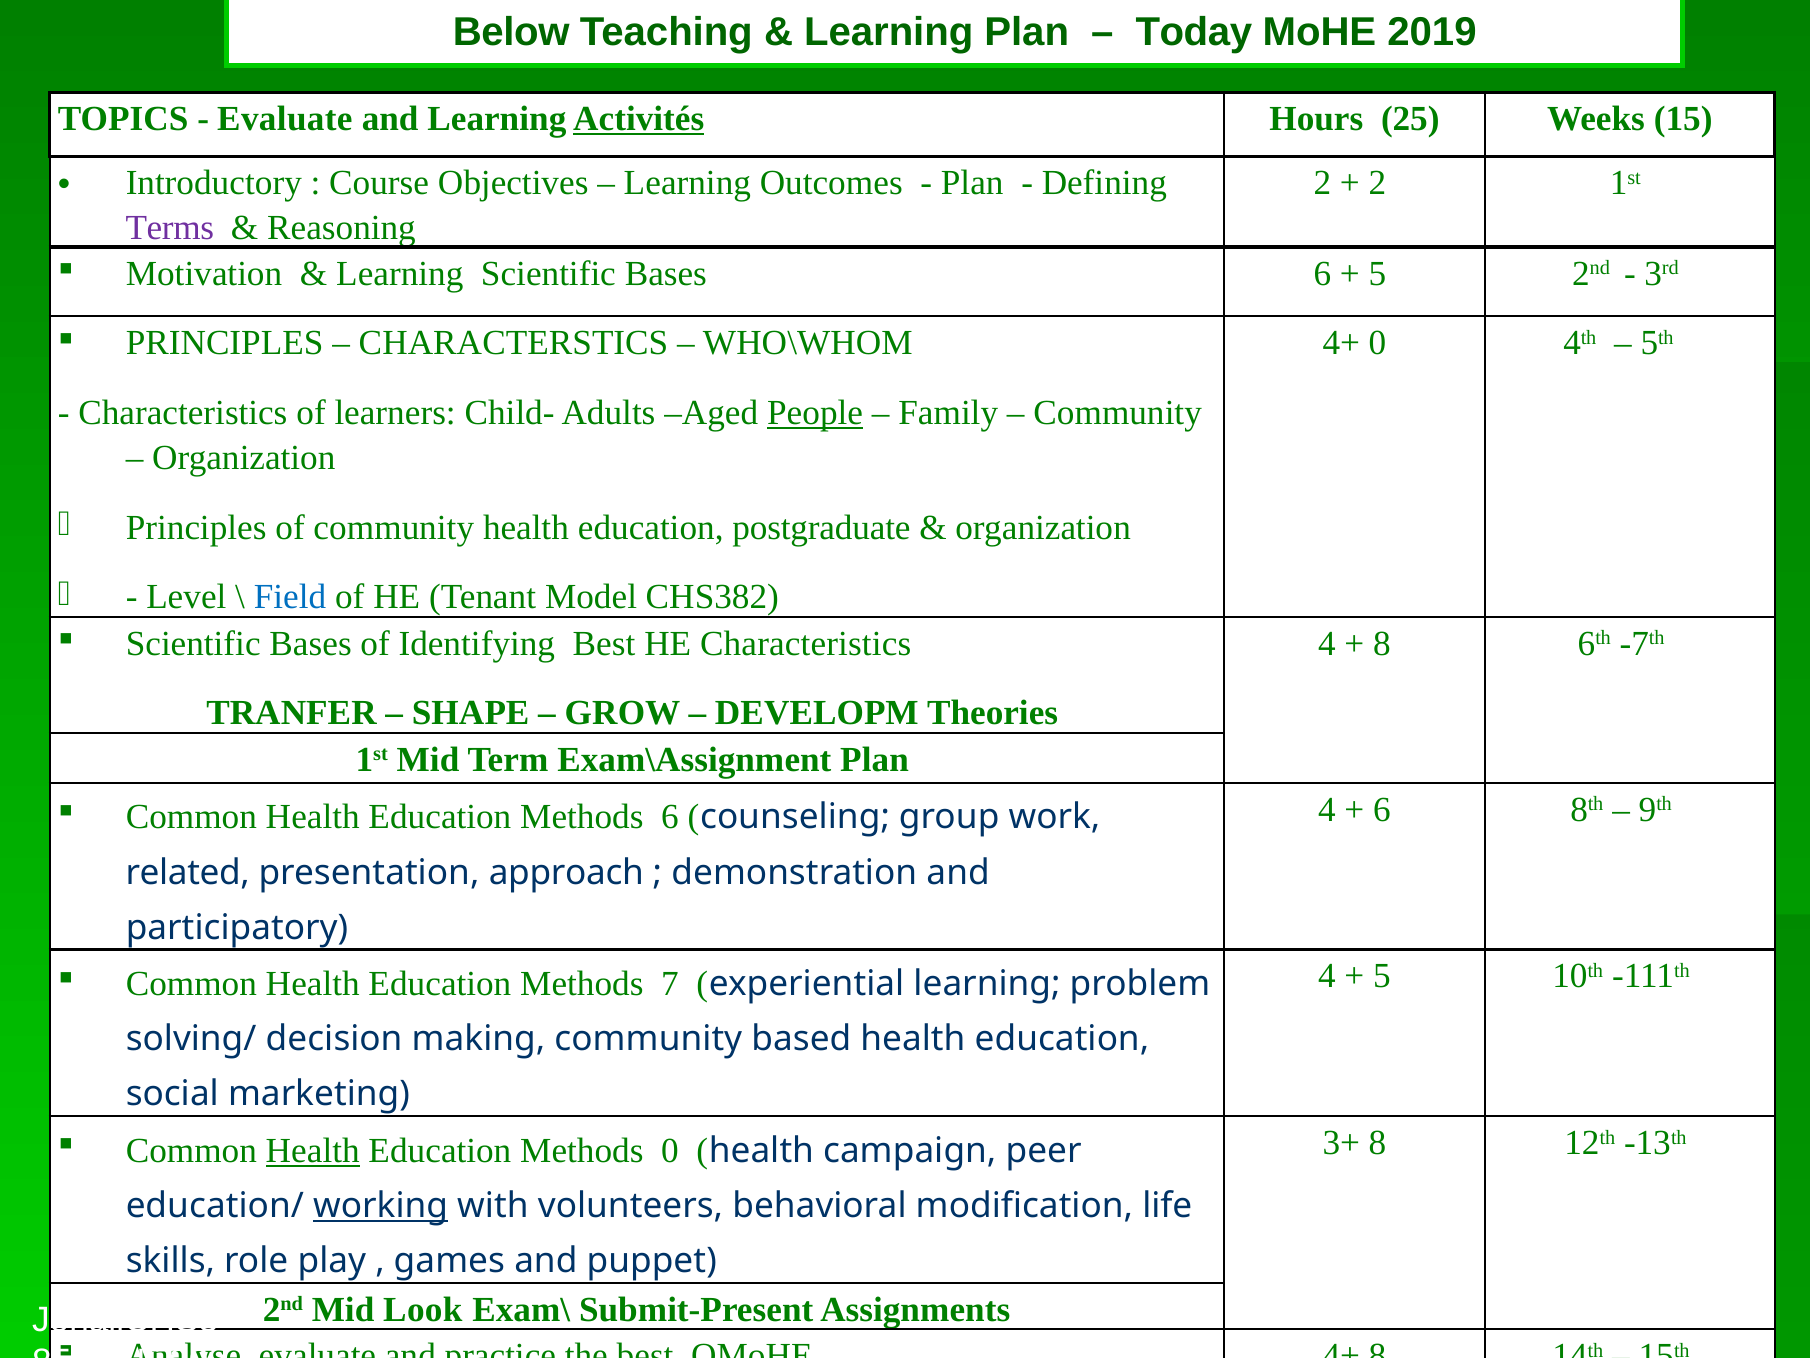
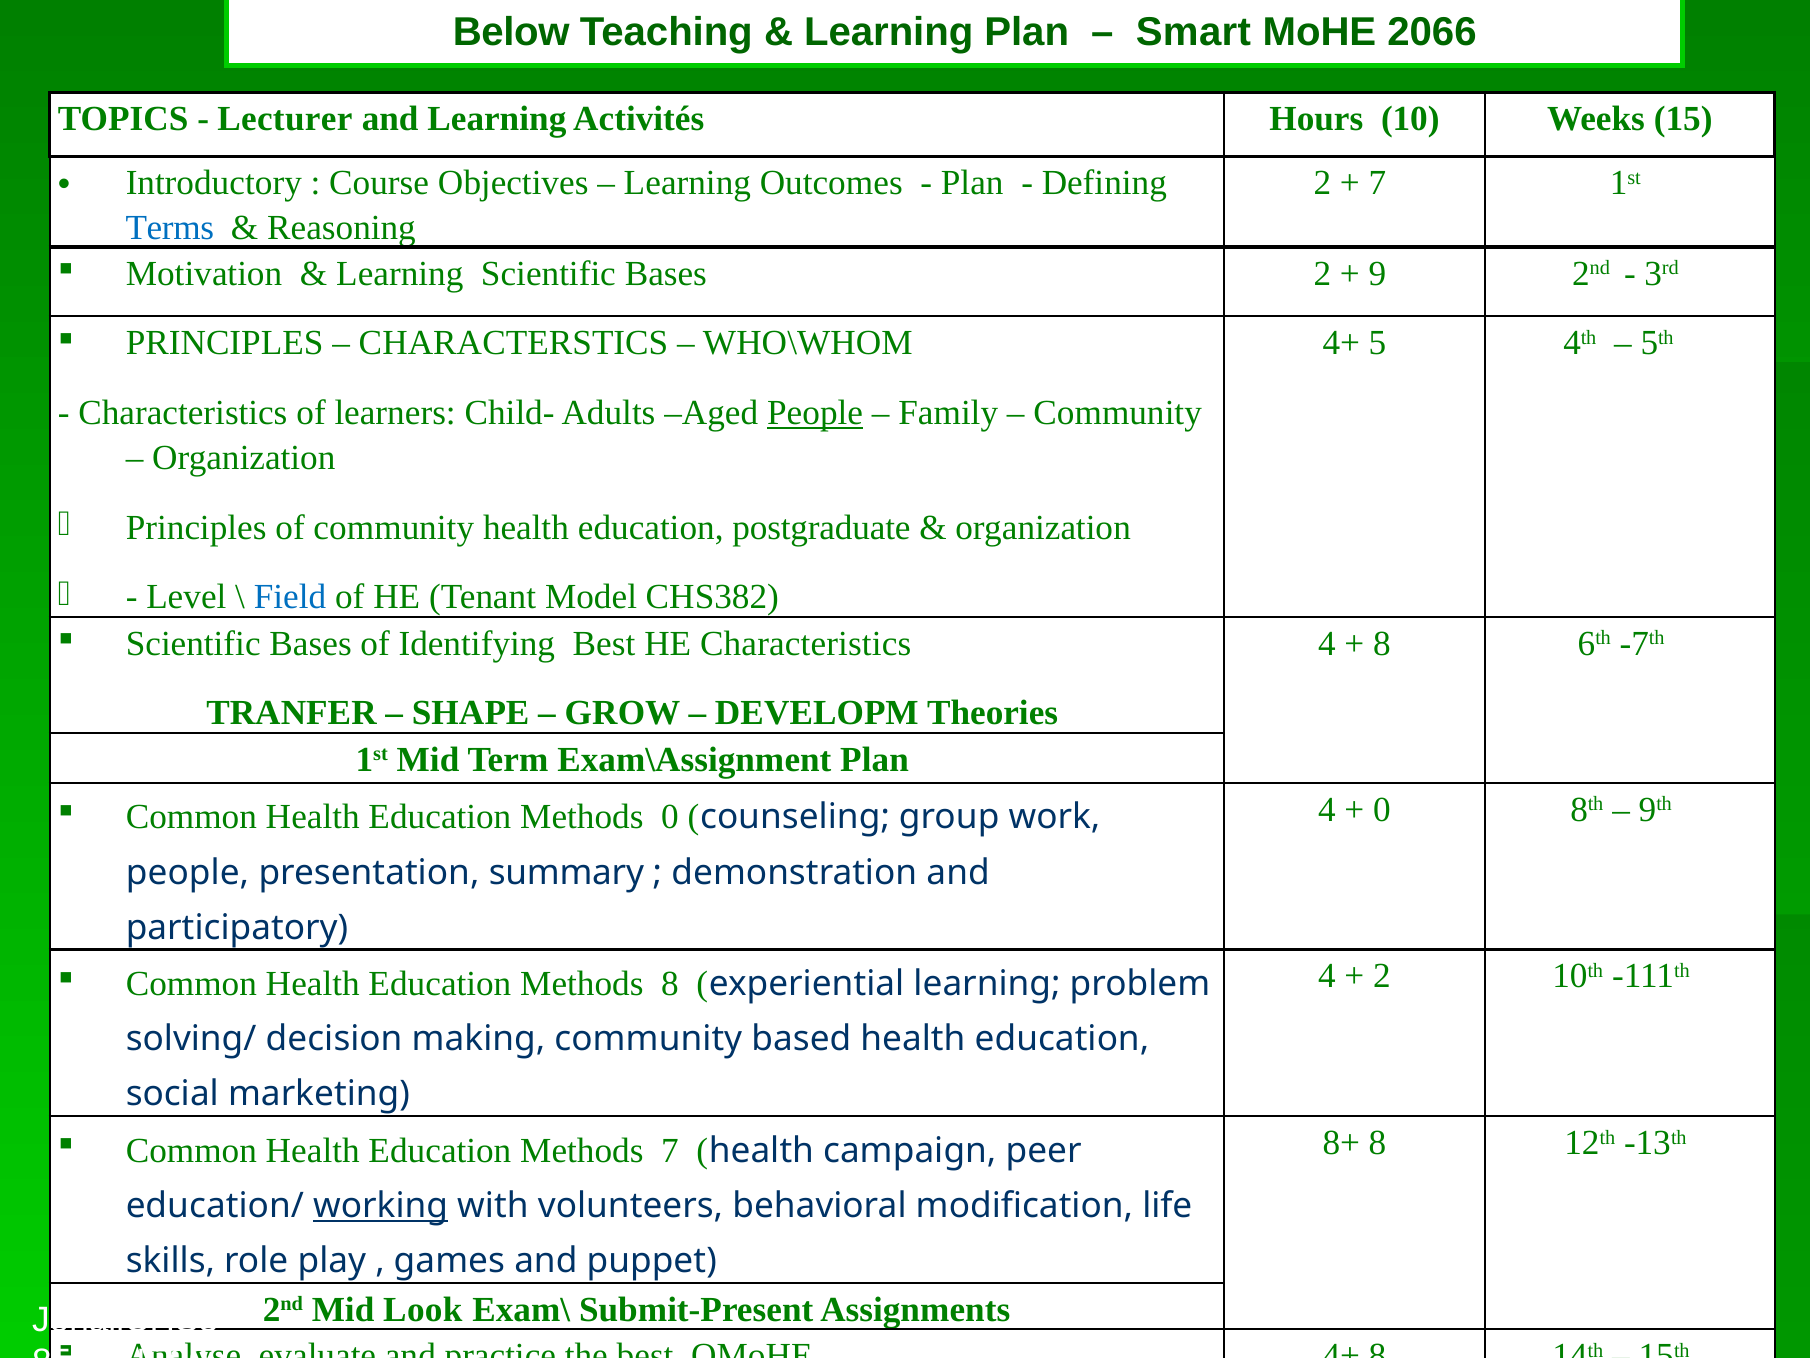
Today: Today -> Smart (1193, 33)
2019: 2019 -> 2066 (1432, 33)
Evaluate: Evaluate -> Lecturer (285, 119)
Activités underline: present -> none (639, 119)
25: 25 -> 10 (1410, 119)
2: 2 -> 7 (1377, 183)
Terms colour: purple -> blue (170, 228)
Bases 6: 6 -> 2 (1323, 274)
5: 5 -> 9 (1377, 274)
4+ 0: 0 -> 5 (1377, 343)
6: 6 -> 0 (1382, 809)
Methods 6: 6 -> 0 (670, 817)
related: related -> people (188, 872)
approach: approach -> summary (566, 872)
5: 5 -> 2 (1382, 976)
Methods 7: 7 -> 8 (670, 984)
3+: 3+ -> 8+ (1341, 1143)
Health underline: present -> none (313, 1150)
Methods 0: 0 -> 7 (670, 1150)
